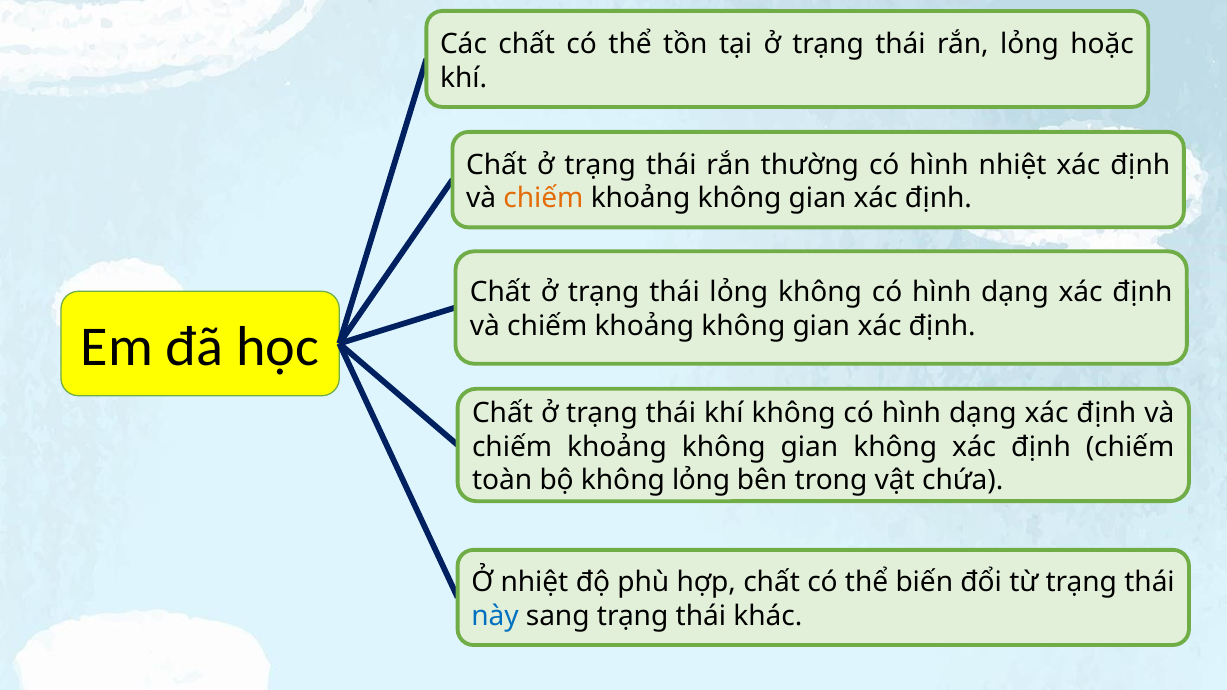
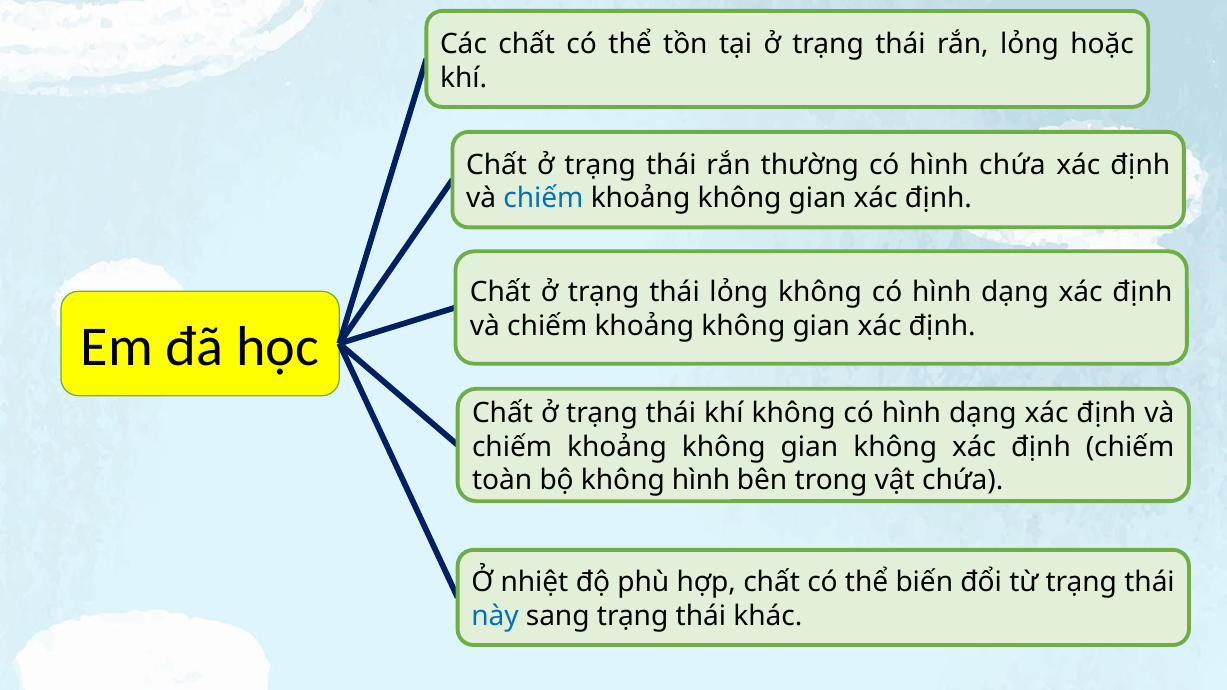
hình nhiệt: nhiệt -> chứa (1012, 165)
chiếm colour: orange -> blue (543, 199)
không lỏng: lỏng -> hình (701, 481)
